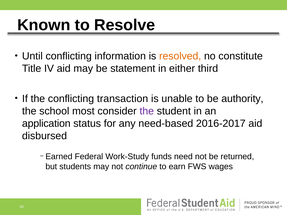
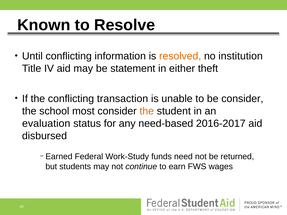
constitute: constitute -> institution (241, 56)
third: third -> theft (208, 69)
be authority: authority -> consider (242, 99)
the colour: purple -> orange (147, 111)
application: application -> evaluation (46, 124)
